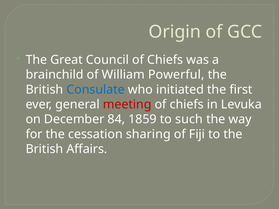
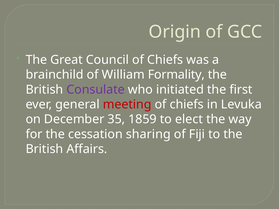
Powerful: Powerful -> Formality (176, 75)
Consulate colour: blue -> purple (96, 90)
84: 84 -> 35 (116, 119)
such: such -> elect (189, 119)
